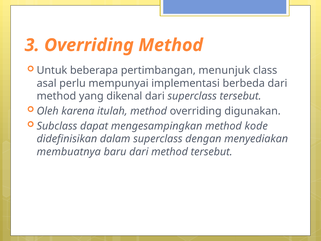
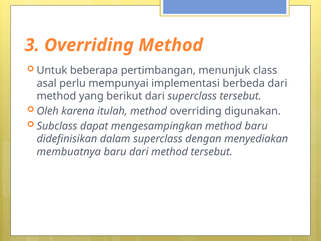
dikenal: dikenal -> berikut (124, 96)
method kode: kode -> baru (256, 126)
